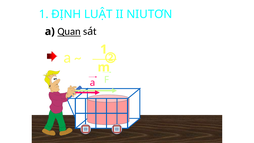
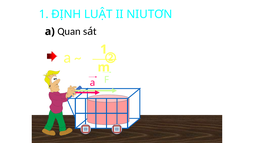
Quan underline: present -> none (69, 31)
